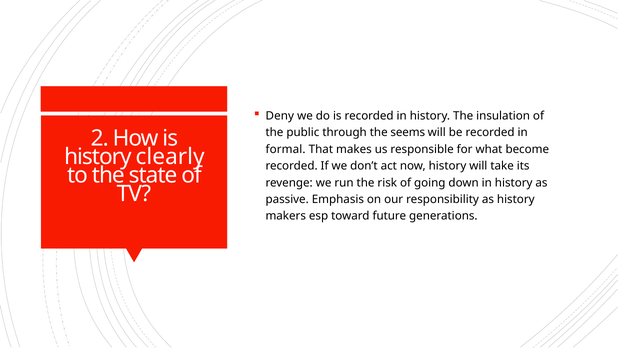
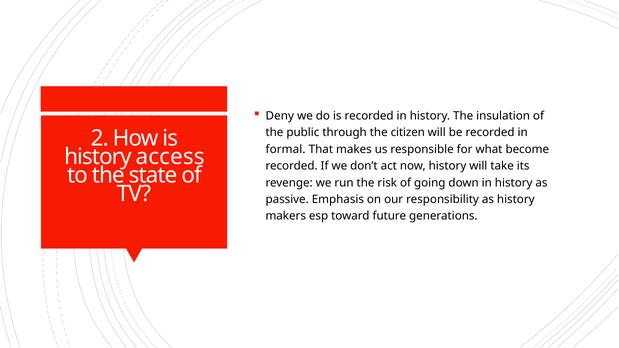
seems: seems -> citizen (408, 133)
clearly: clearly -> access (170, 157)
